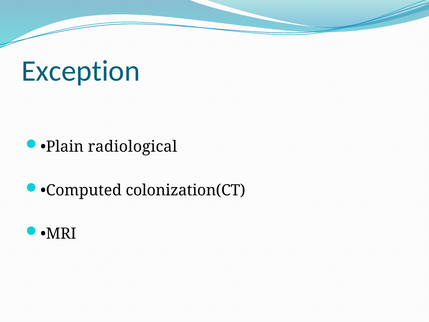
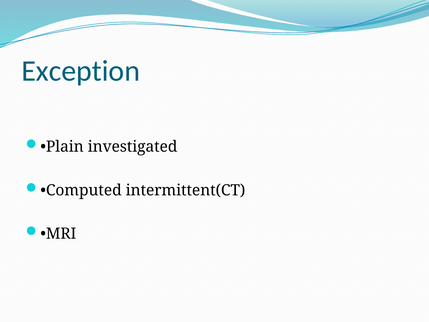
radiological: radiological -> investigated (133, 147)
colonization(CT: colonization(CT -> intermittent(CT (186, 190)
